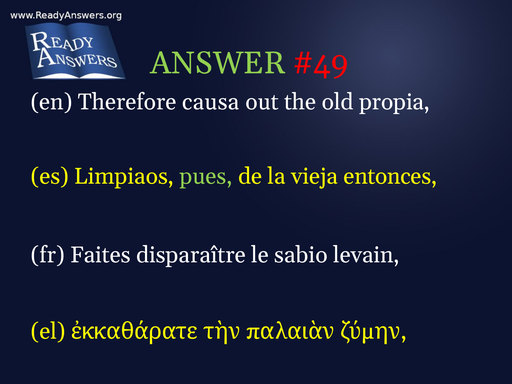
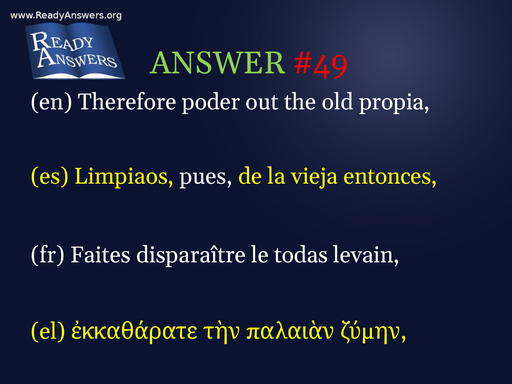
causa: causa -> poder (211, 102)
pues colour: light green -> white (206, 176)
sabio: sabio -> todas (301, 255)
